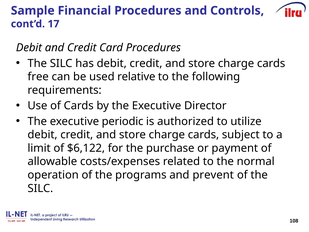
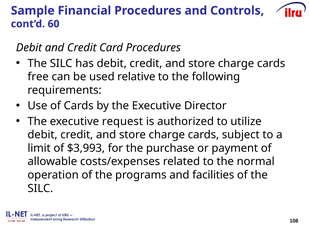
17: 17 -> 60 (54, 24)
periodic: periodic -> request (122, 121)
$6,122: $6,122 -> $3,993 (86, 148)
prevent: prevent -> facilities (213, 175)
